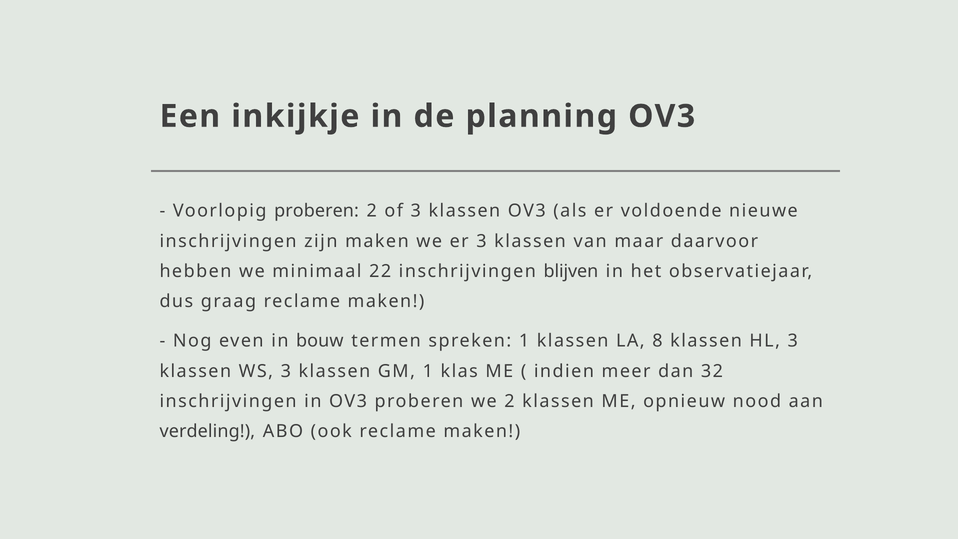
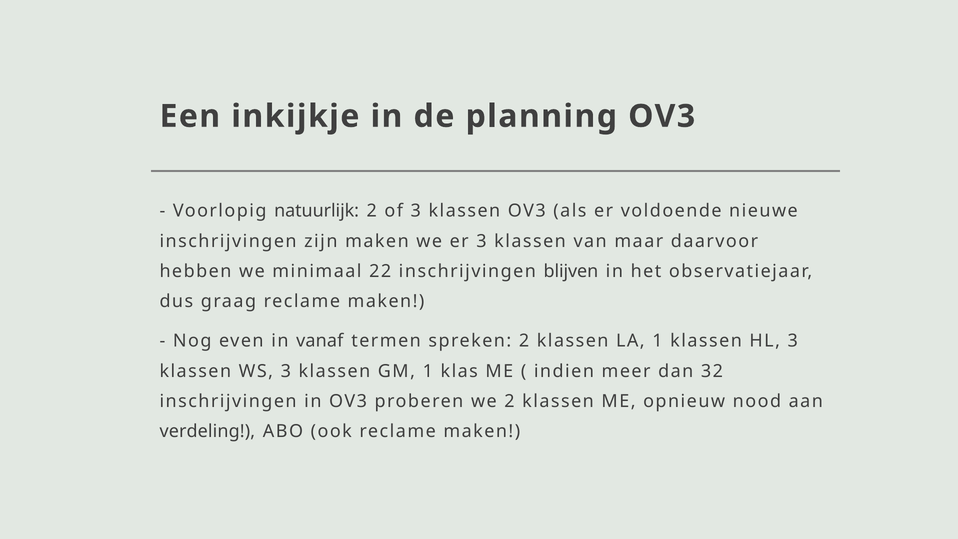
Voorlopig proberen: proberen -> natuurlijk (317, 211)
bouw: bouw -> vanaf (320, 341)
spreken 1: 1 -> 2 (524, 341)
LA 8: 8 -> 1 (657, 341)
